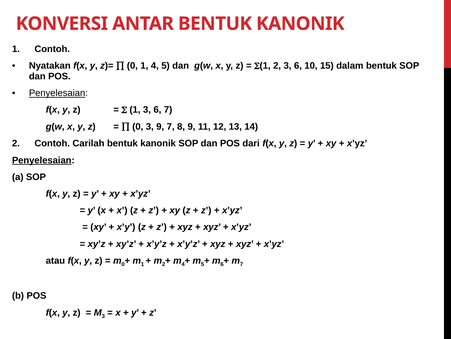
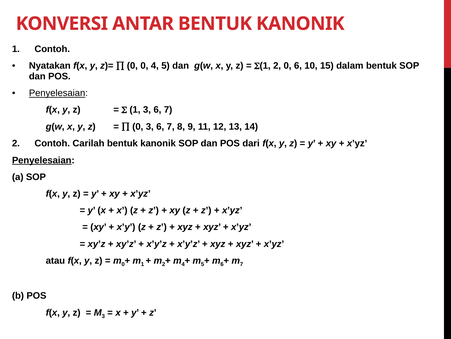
0 1: 1 -> 0 (144, 66)
2 3: 3 -> 0 (288, 66)
0 3 9: 9 -> 6 (160, 126)
